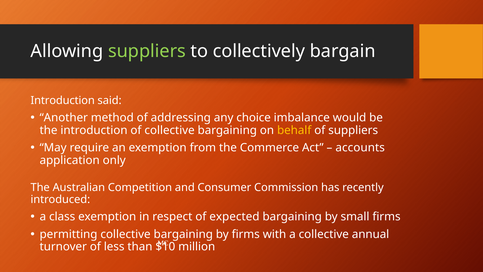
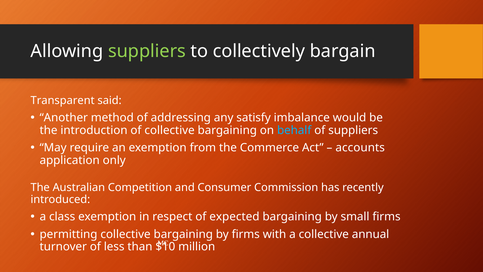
Introduction: Introduction -> Transparent (63, 100)
choice: choice -> satisfy (254, 118)
behalf colour: yellow -> light blue (294, 130)
